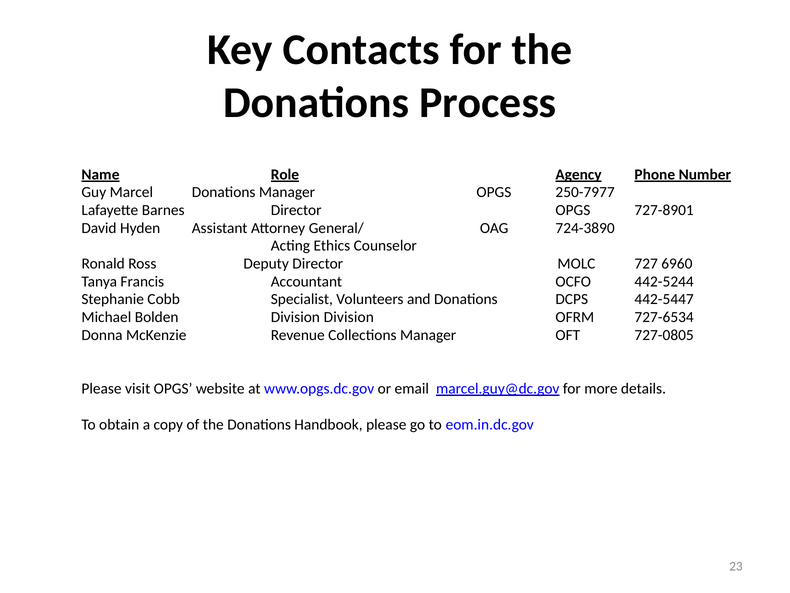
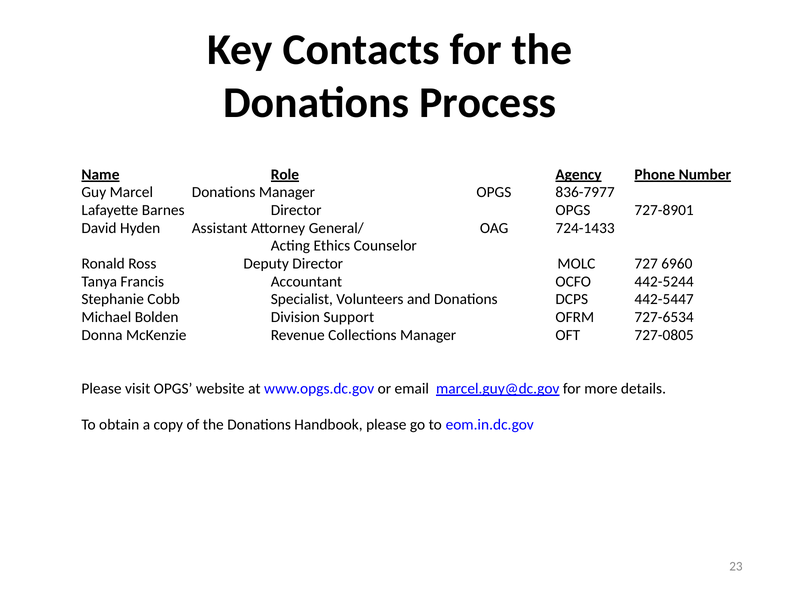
250-7977: 250-7977 -> 836-7977 (585, 192)
724-3890: 724-3890 -> 724-1433 (585, 228)
Division Division: Division -> Support (349, 317)
